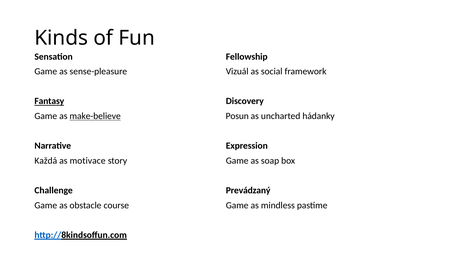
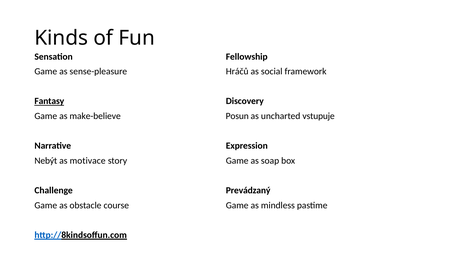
Vizuál: Vizuál -> Hráčů (237, 72)
make-believe underline: present -> none (95, 116)
hádanky: hádanky -> vstupuje (319, 116)
Každá: Každá -> Nebýt (46, 161)
